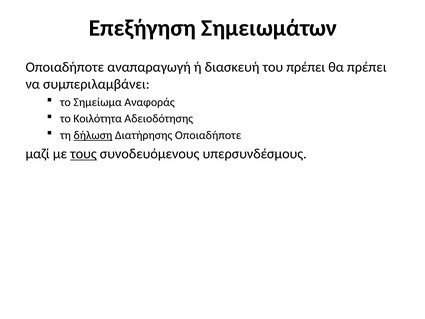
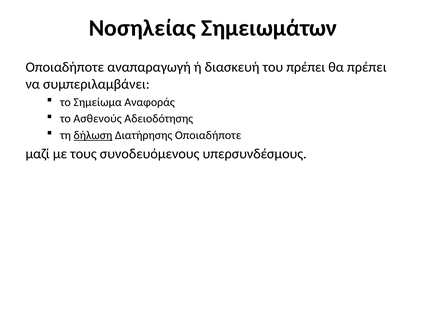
Επεξήγηση: Επεξήγηση -> Νοσηλείας (142, 28)
Κοιλότητα: Κοιλότητα -> Ασθενούς (98, 119)
τους underline: present -> none (83, 154)
